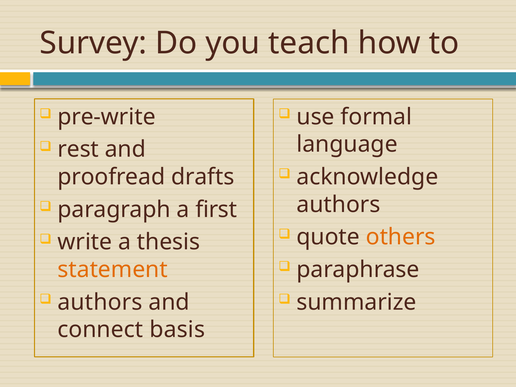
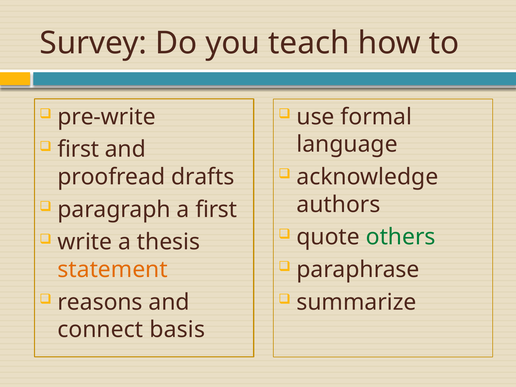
rest: rest -> first (78, 149)
others colour: orange -> green (401, 237)
authors: authors -> reasons (100, 302)
